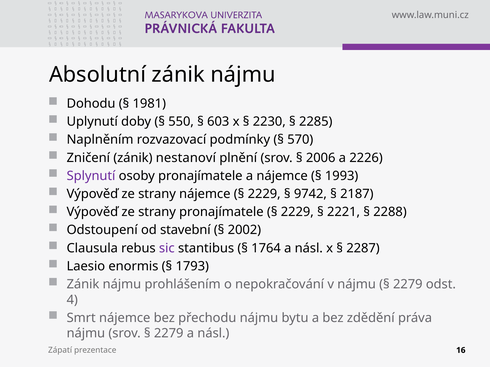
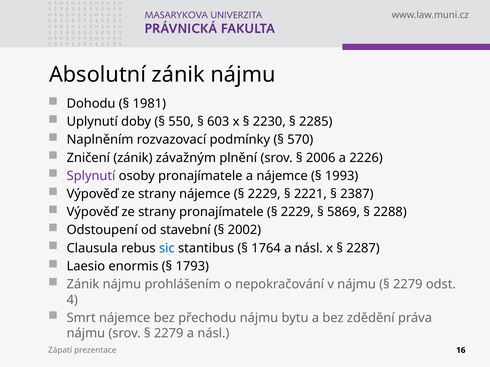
nestanoví: nestanoví -> závažným (186, 158)
9742: 9742 -> 2221 (310, 194)
2187: 2187 -> 2387 (357, 194)
2221: 2221 -> 5869 (344, 212)
sic colour: purple -> blue (167, 248)
